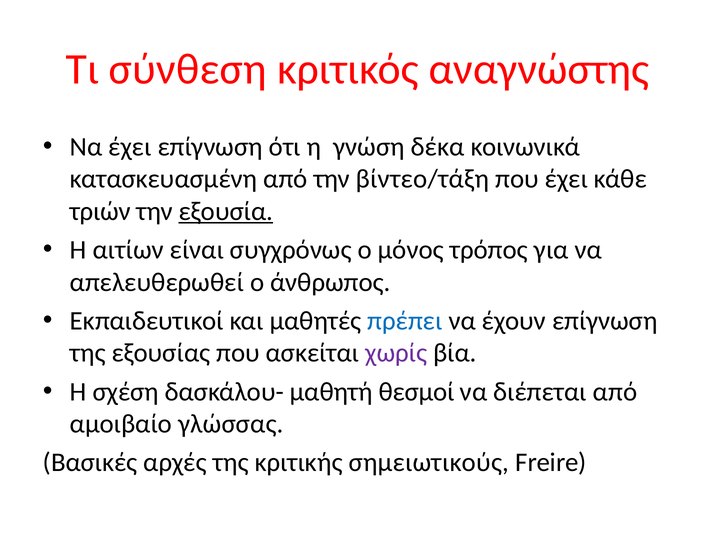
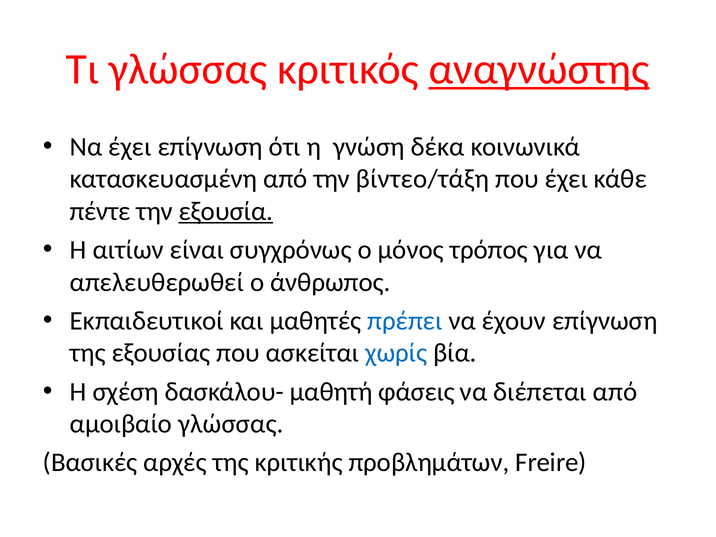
Τι σύνθεση: σύνθεση -> γλώσσας (188, 69)
αναγνώστης underline: none -> present (539, 69)
τριών: τριών -> πέντε (100, 211)
χωρίς colour: purple -> blue (396, 353)
θεσμοί: θεσμοί -> φάσεις (417, 392)
σημειωτικούς: σημειωτικούς -> προβλημάτων (429, 463)
